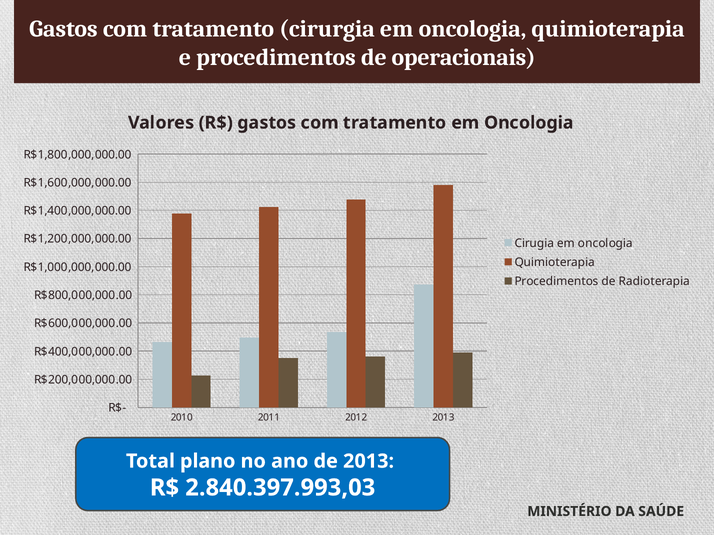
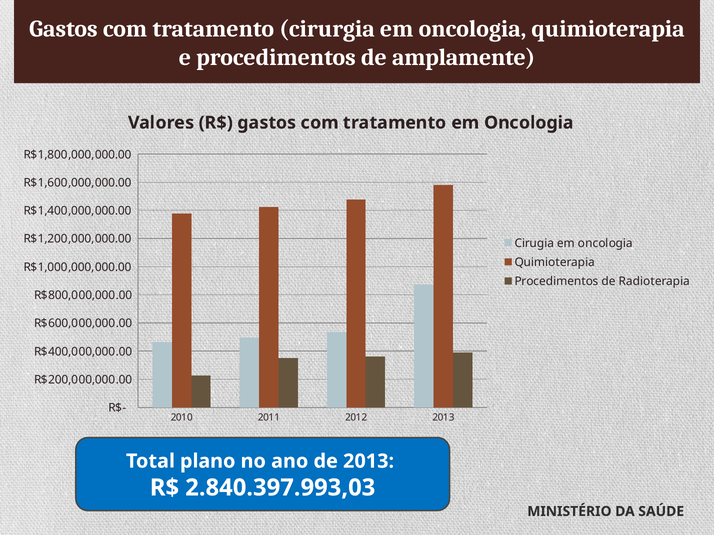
operacionais: operacionais -> amplamente (464, 58)
